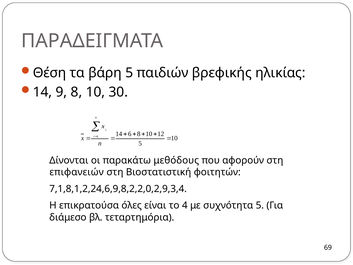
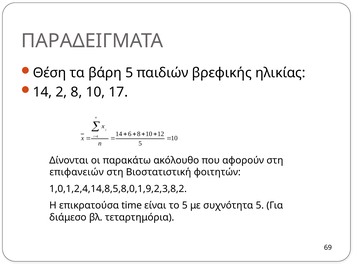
9: 9 -> 2 (61, 92)
30: 30 -> 17 (118, 92)
μεθόδους: μεθόδους -> ακόλουθο (176, 160)
7,1,8,1,2,24,6,9,8,2,2,0,2,9,3,4: 7,1,8,1,2,24,6,9,8,2,2,0,2,9,3,4 -> 1,0,1,2,4,14,8,5,8,0,1,9,2,3,8,2 (118, 189)
όλες: όλες -> time (132, 205)
το 4: 4 -> 5 (185, 205)
